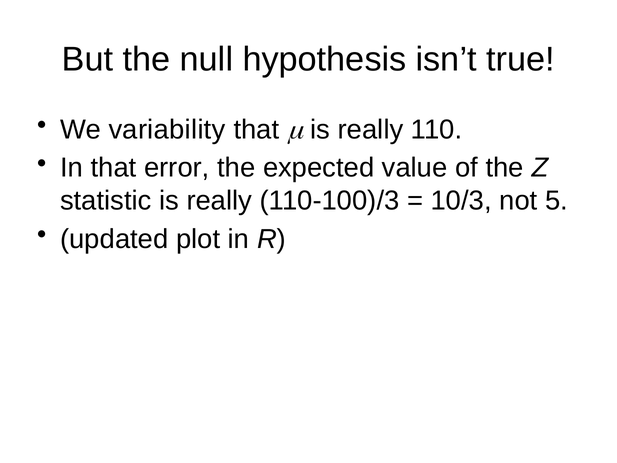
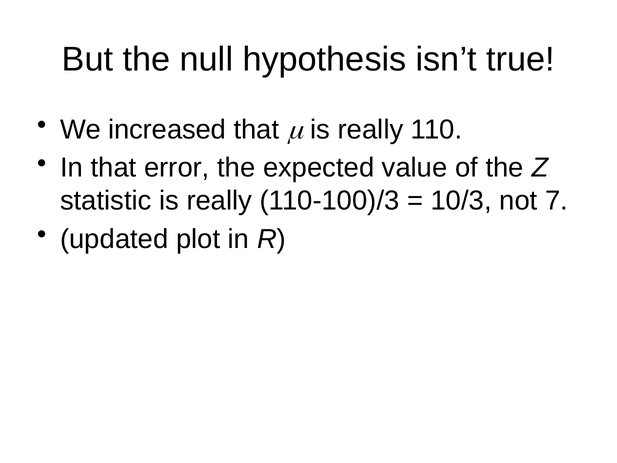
variability: variability -> increased (167, 129)
5: 5 -> 7 (556, 201)
